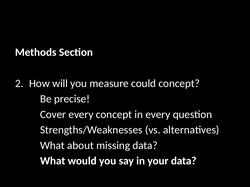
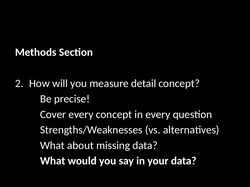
could: could -> detail (144, 84)
